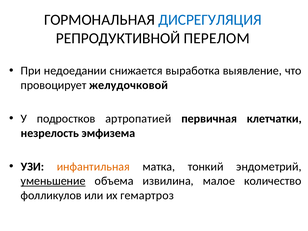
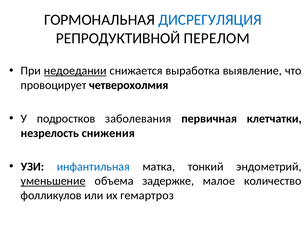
недоедании underline: none -> present (75, 71)
желудочковой: желудочковой -> четверохолмия (129, 85)
артропатией: артропатией -> заболевания (138, 119)
эмфизема: эмфизема -> снижения (108, 133)
инфантильная colour: orange -> blue (93, 167)
извилина: извилина -> задержке (168, 181)
